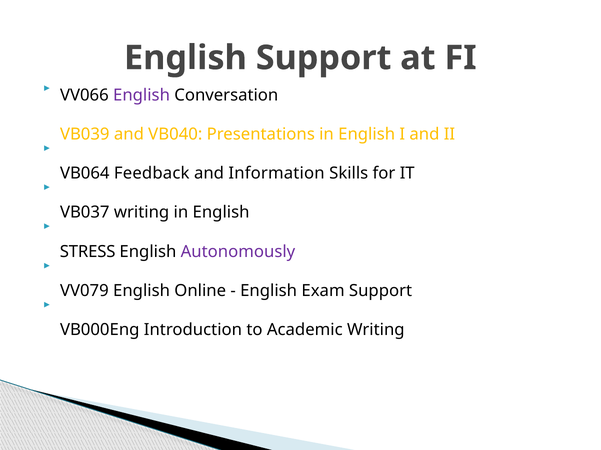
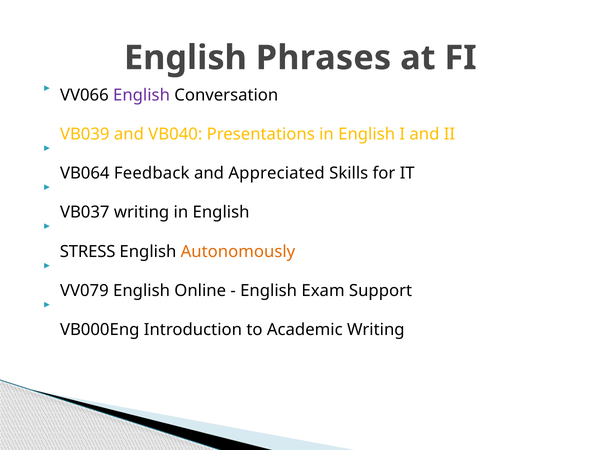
English Support: Support -> Phrases (323, 58)
Information: Information -> Appreciated (277, 174)
Autonomously colour: purple -> orange (238, 252)
